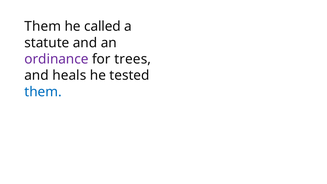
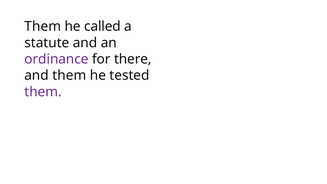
trees: trees -> there (133, 59)
and heals: heals -> them (69, 75)
them colour: blue -> purple (43, 92)
